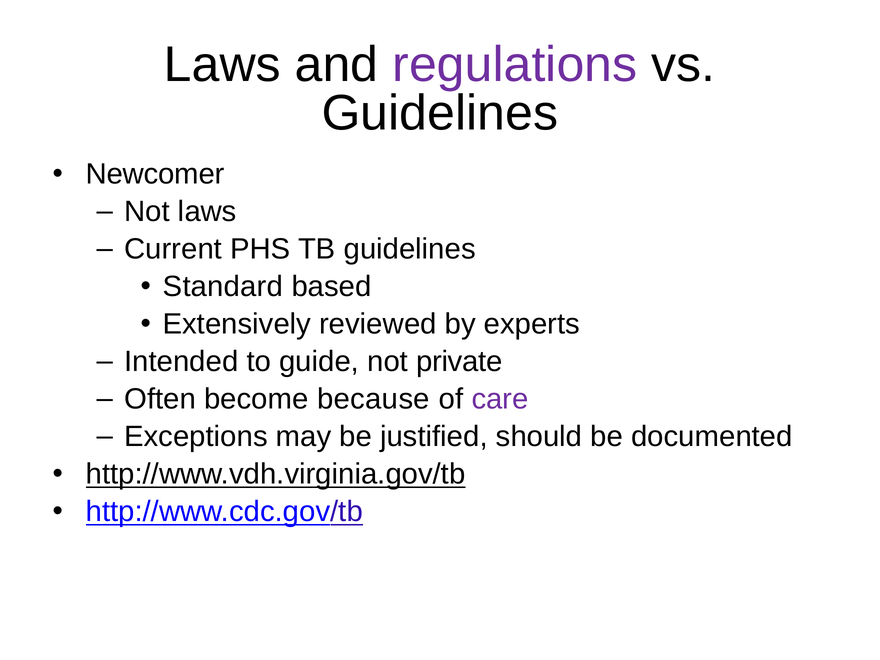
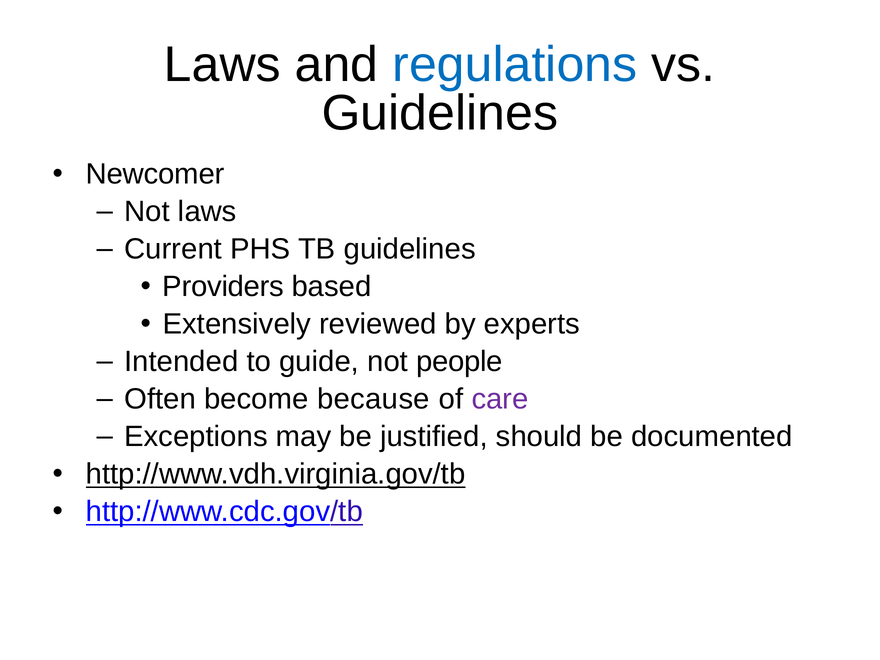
regulations colour: purple -> blue (515, 65)
Standard: Standard -> Providers (223, 287)
private: private -> people (459, 362)
